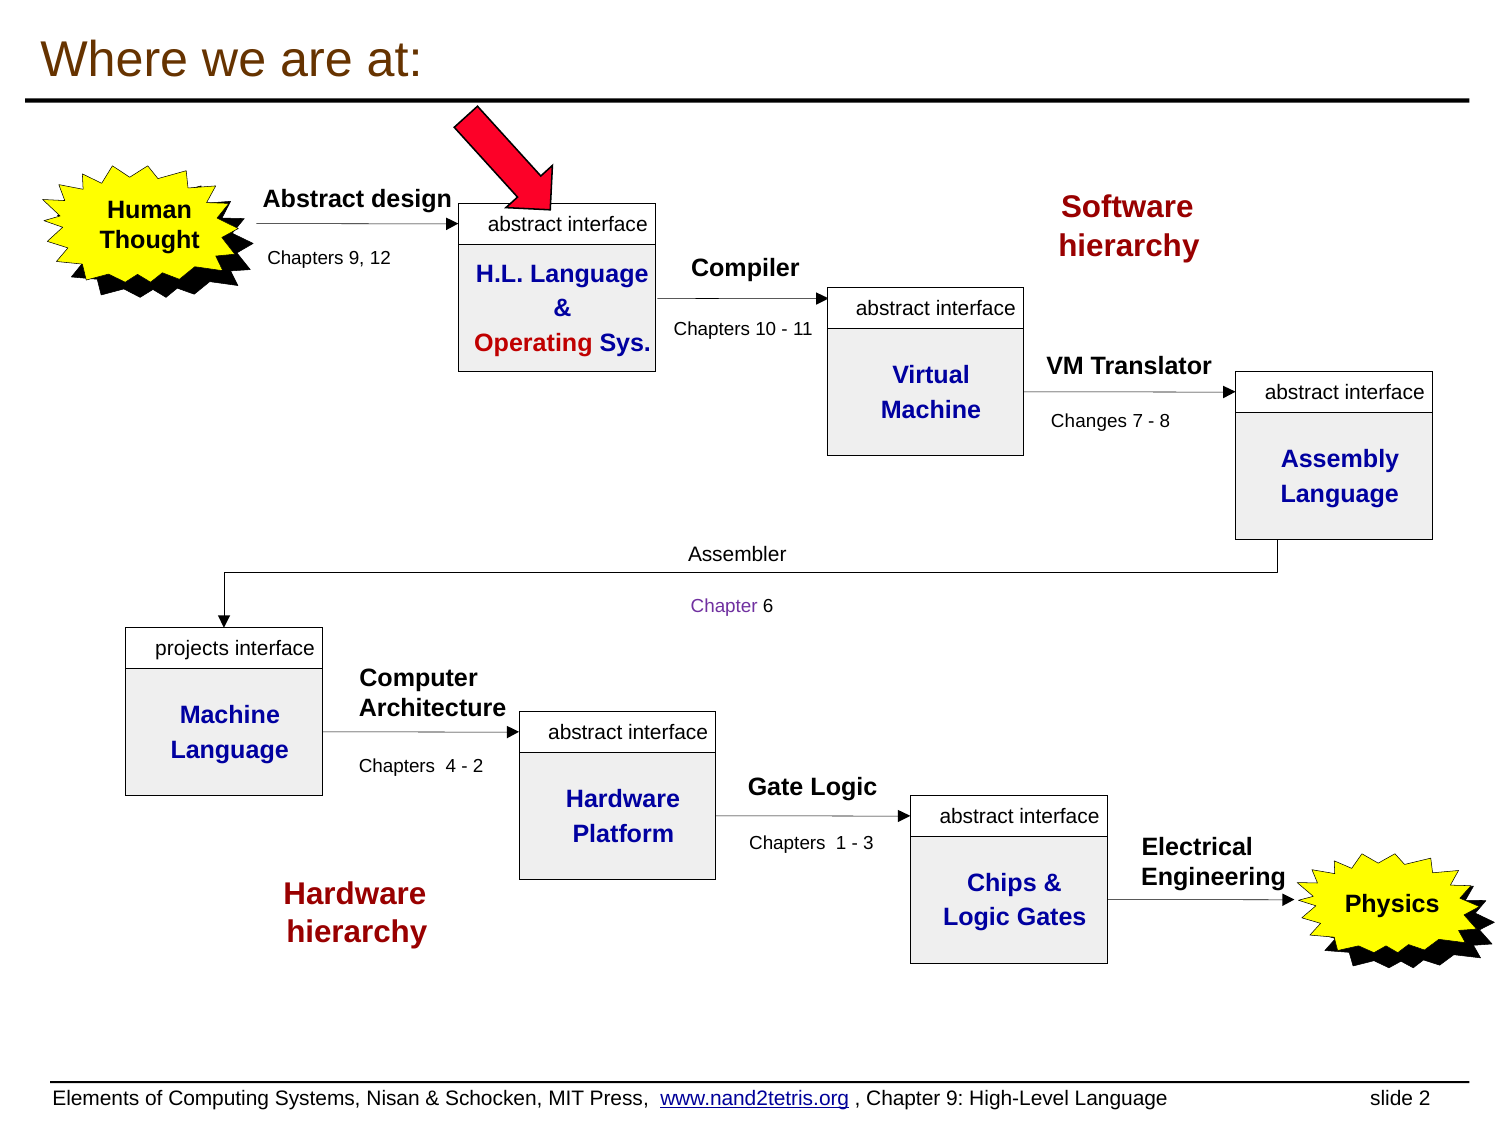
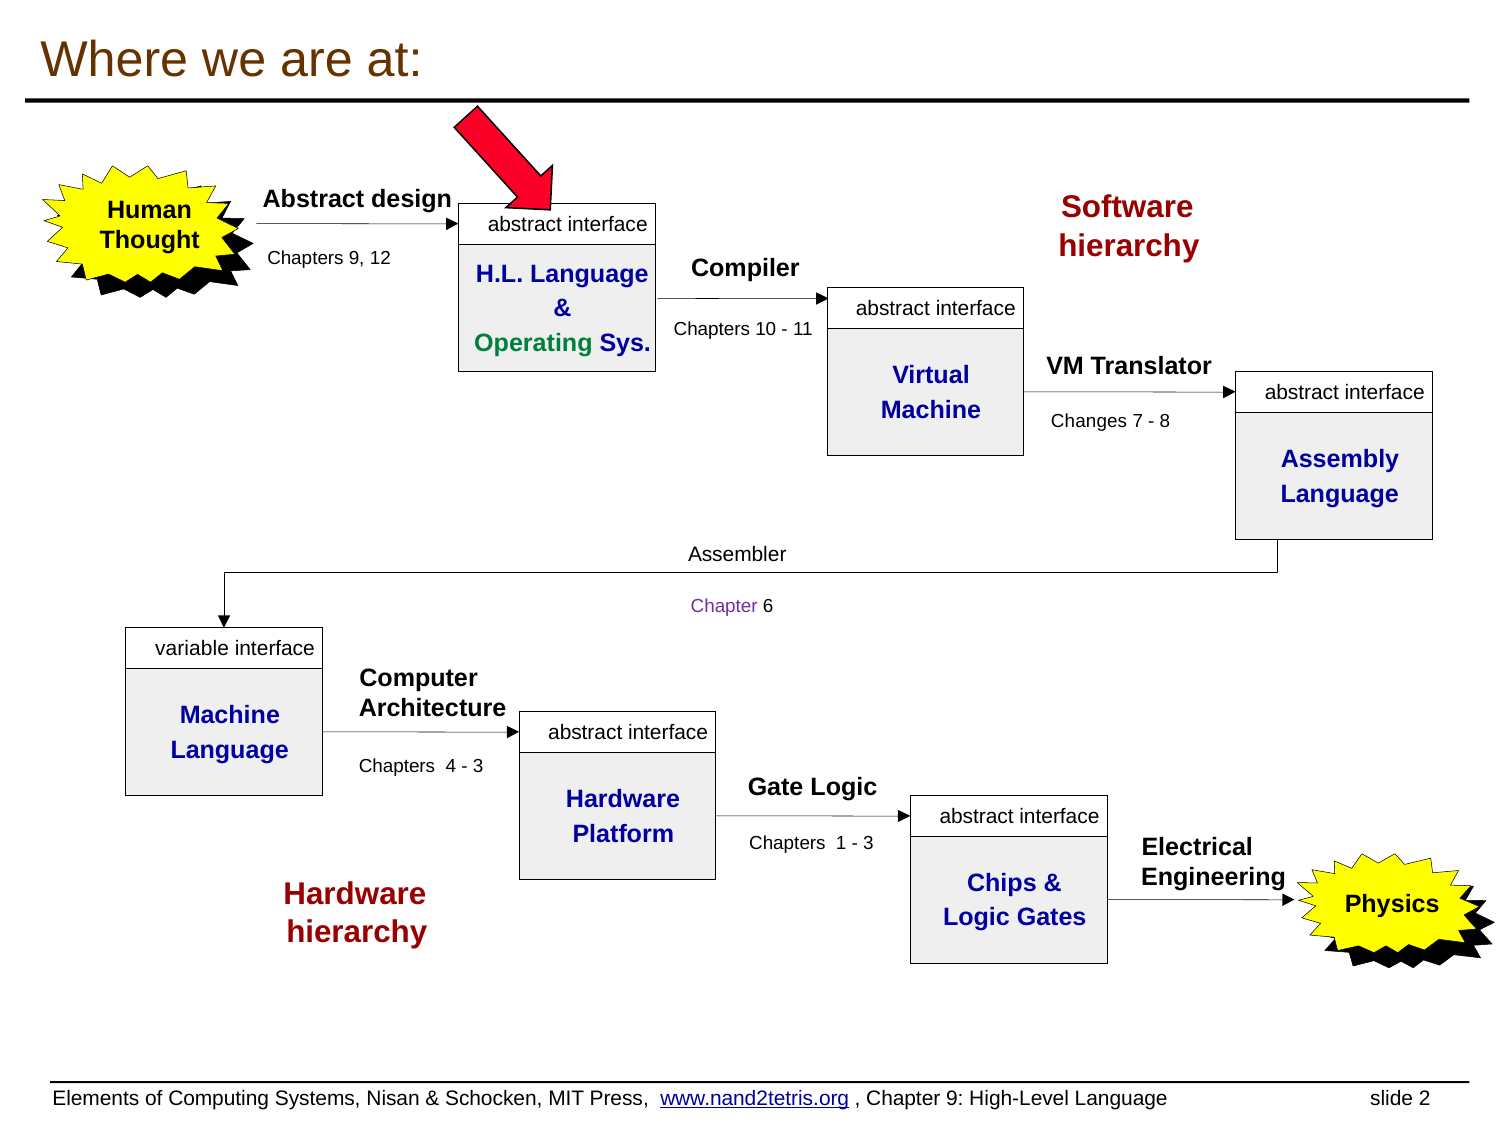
Operating colour: red -> green (533, 343)
projects: projects -> variable (192, 649)
2: 2 -> 3 (478, 766)
